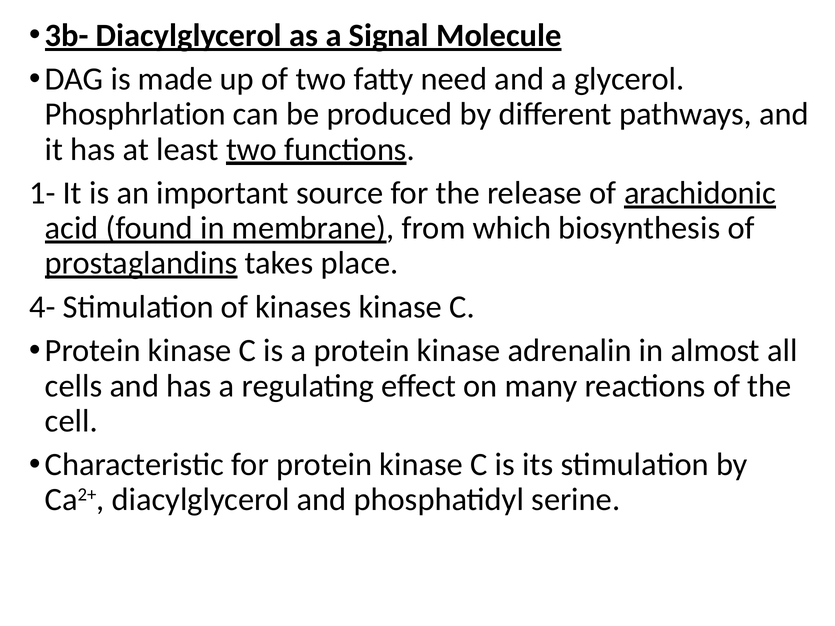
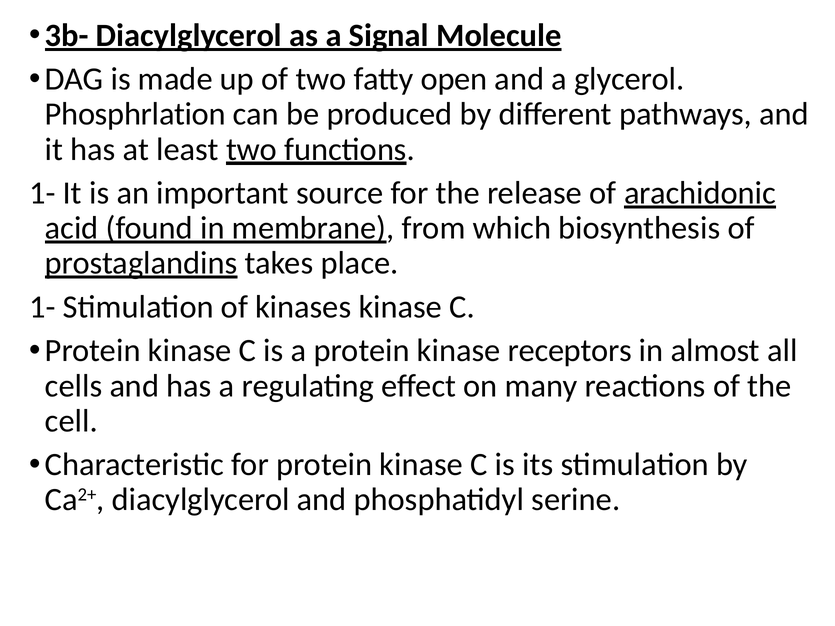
need: need -> open (454, 79)
4-: 4- -> 1- (42, 307)
adrenalin: adrenalin -> receptors (570, 351)
